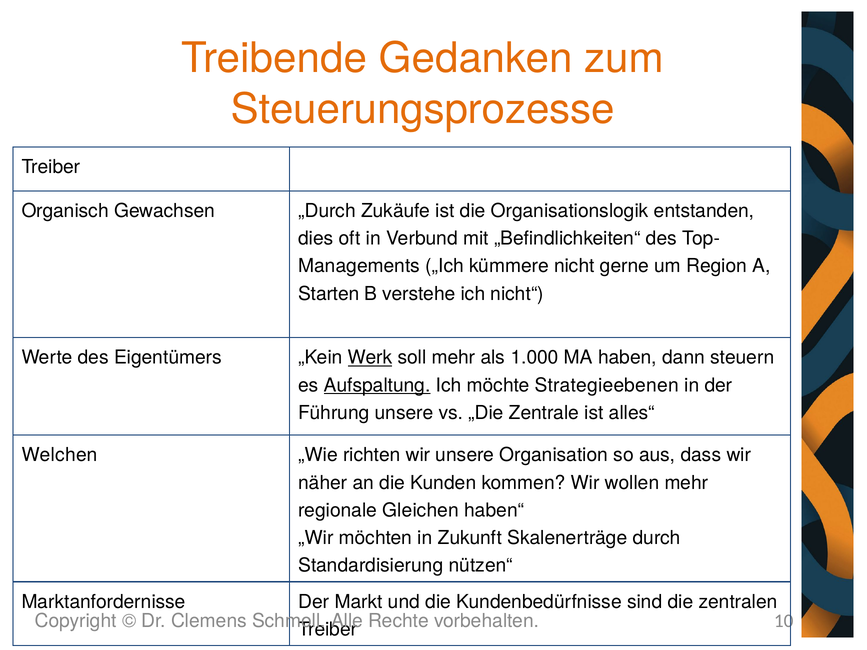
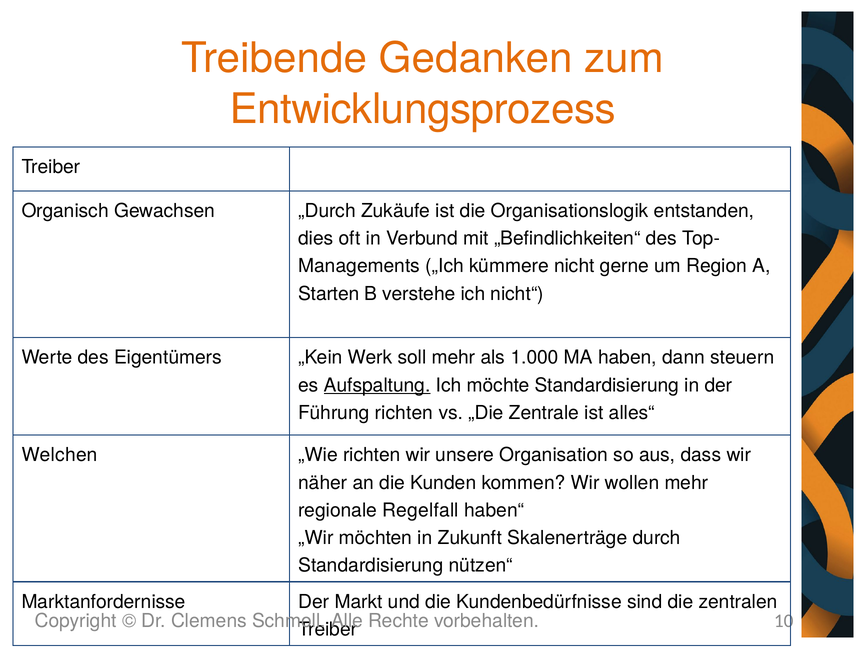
Steuerungsprozesse: Steuerungsprozesse -> Entwicklungsprozess (423, 109)
Werk underline: present -> none (370, 358)
möchte Strategieebenen: Strategieebenen -> Standardisierung (607, 385)
Führung unsere: unsere -> richten (404, 413)
Gleichen: Gleichen -> Regelfall (421, 511)
